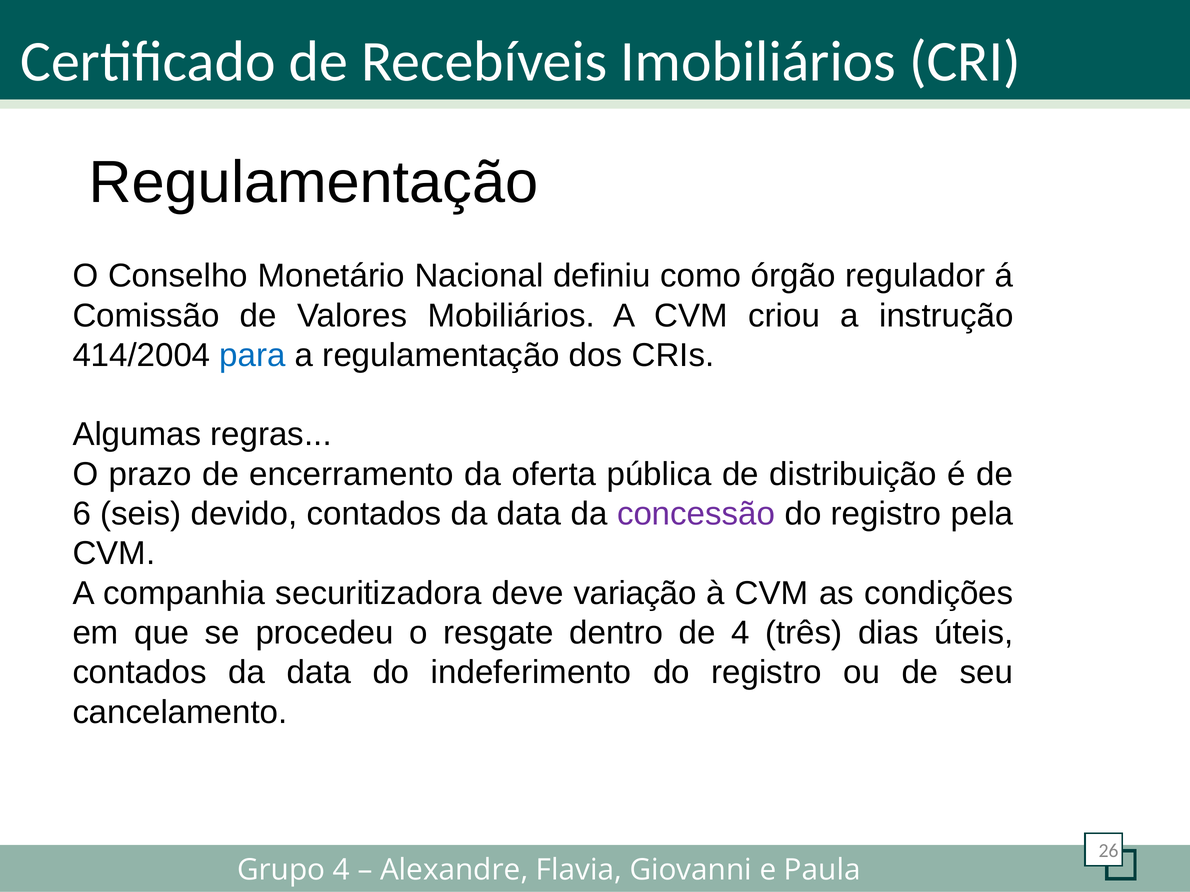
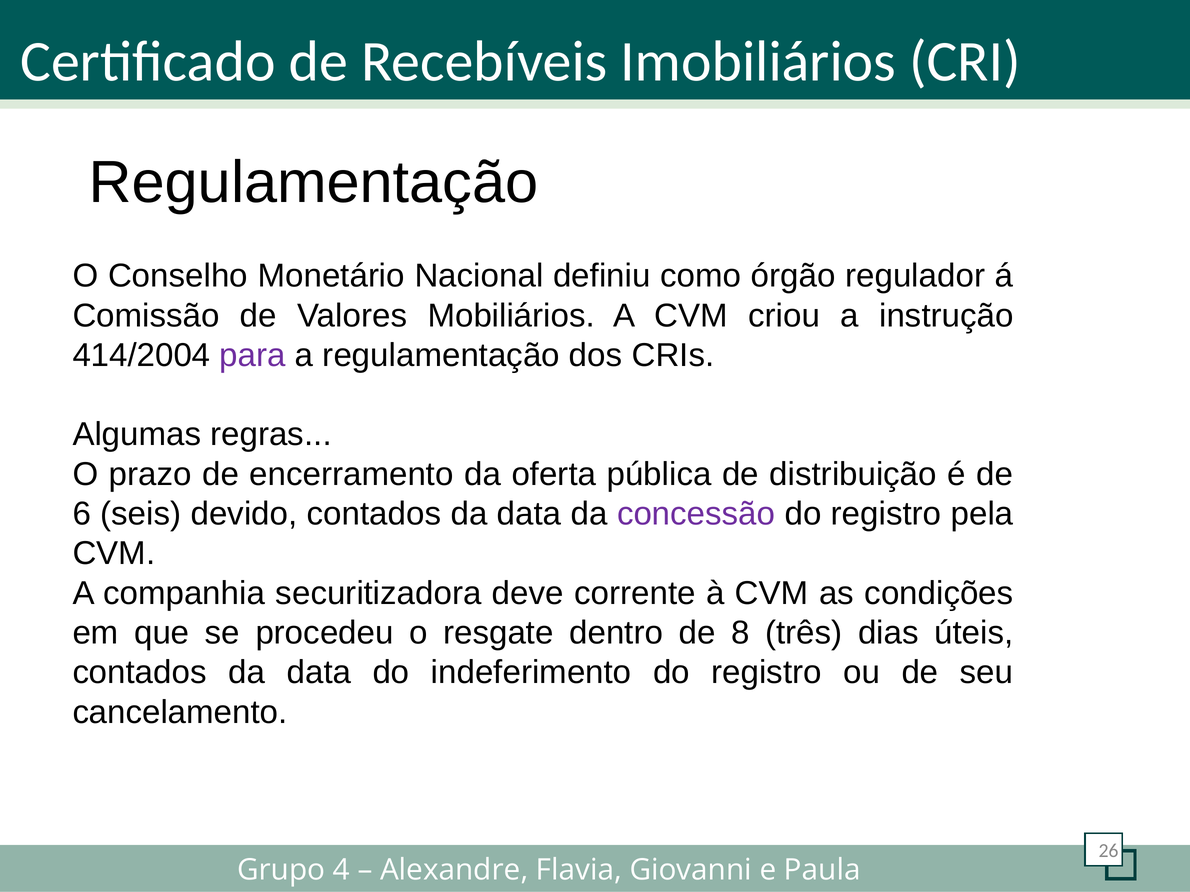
para colour: blue -> purple (253, 355)
variação: variação -> corrente (635, 594)
de 4: 4 -> 8 (740, 633)
